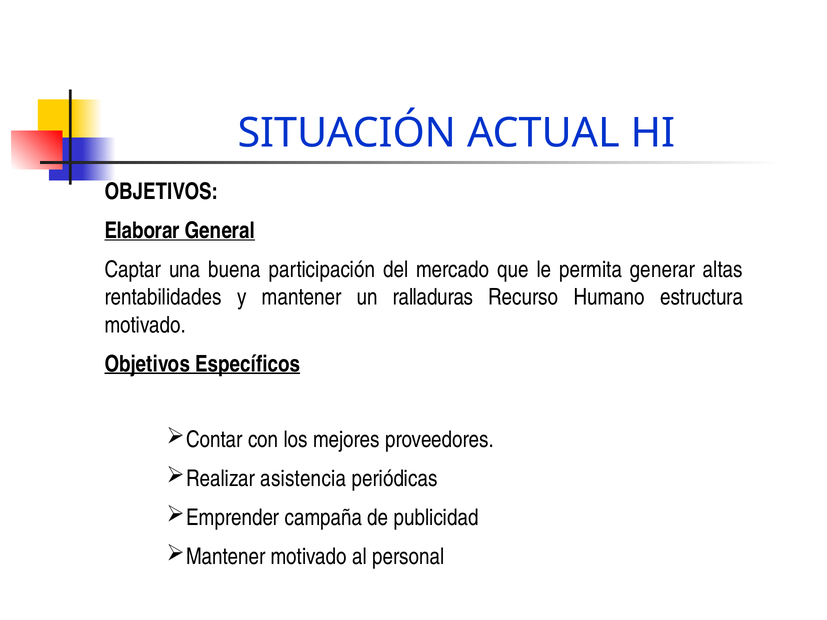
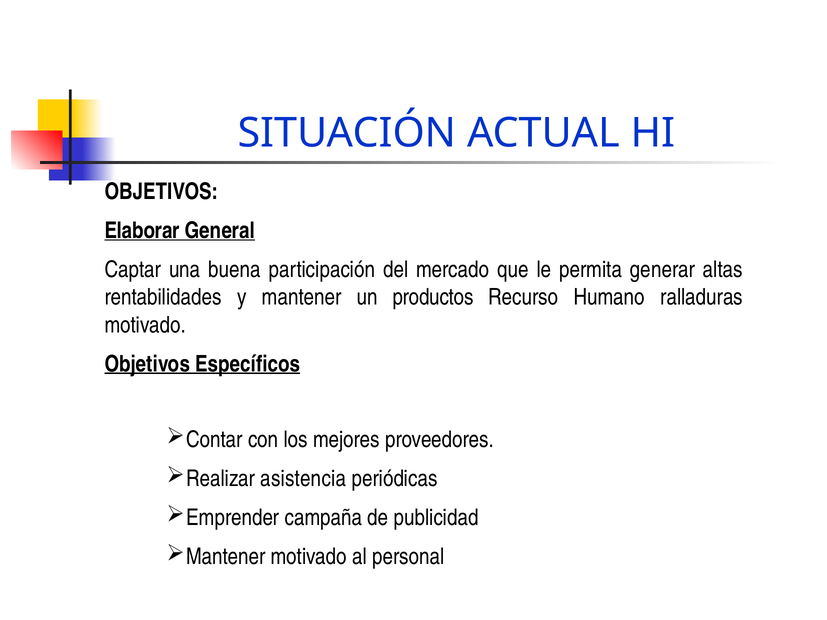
ralladuras: ralladuras -> productos (433, 297)
estructura: estructura -> ralladuras (702, 297)
